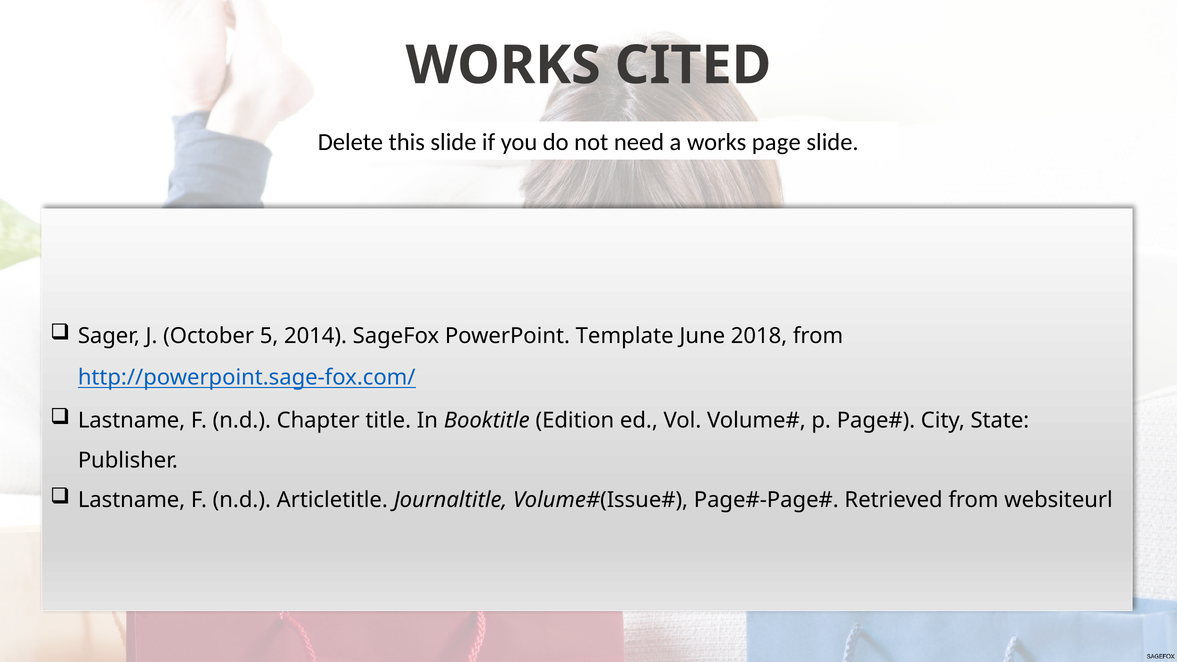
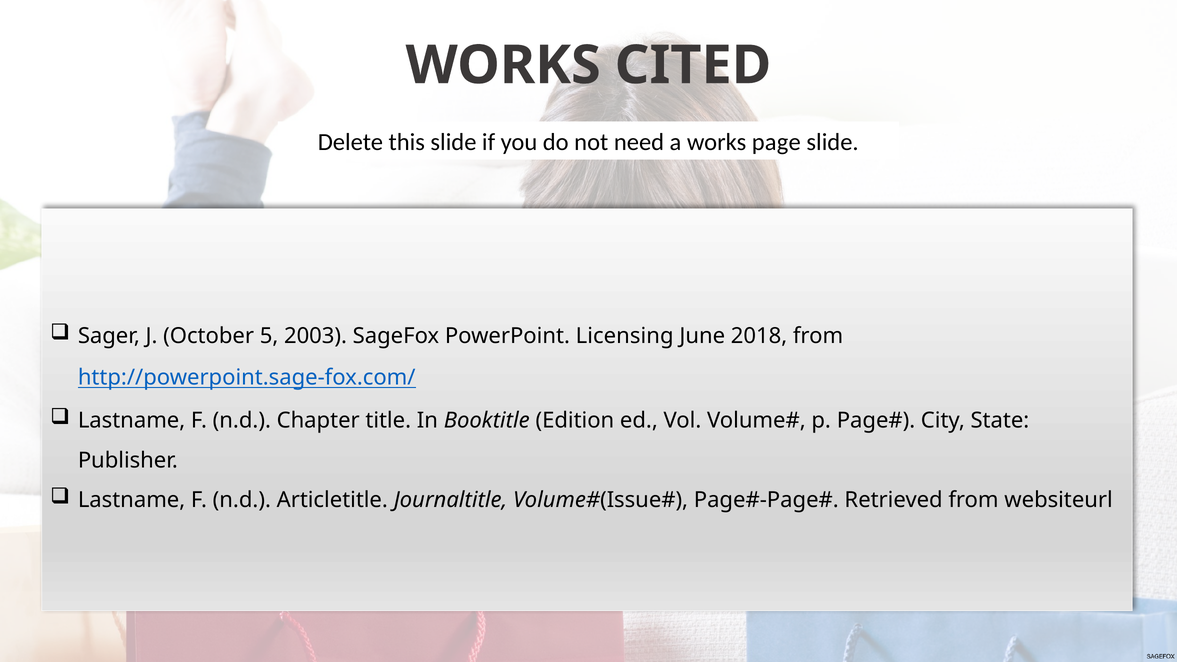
2014: 2014 -> 2003 (315, 336)
Template: Template -> Licensing (625, 336)
